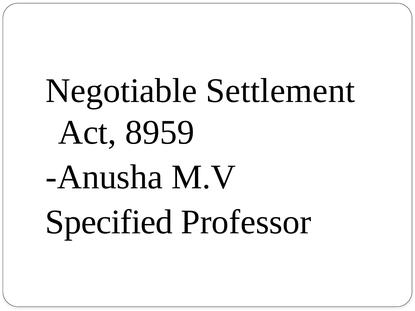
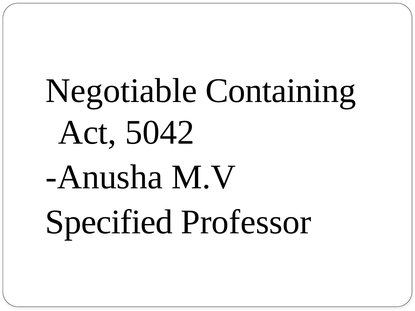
Settlement: Settlement -> Containing (281, 91)
8959: 8959 -> 5042 (160, 132)
